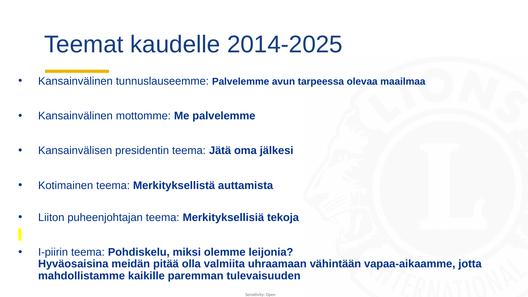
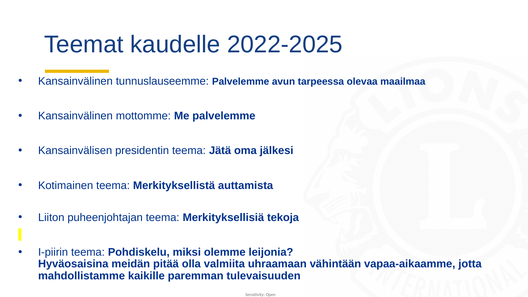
2014-2025: 2014-2025 -> 2022-2025 (285, 44)
